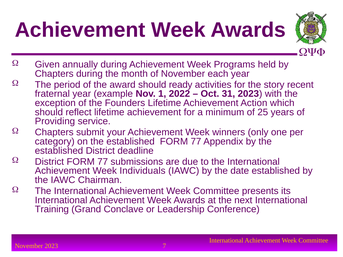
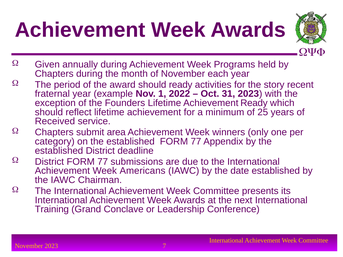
Achievement Action: Action -> Ready (254, 103)
Providing: Providing -> Received (55, 121)
your: your -> area (116, 132)
Individuals: Individuals -> Americans (143, 171)
